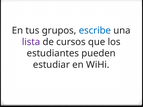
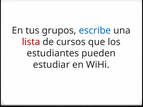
lista colour: purple -> red (31, 42)
